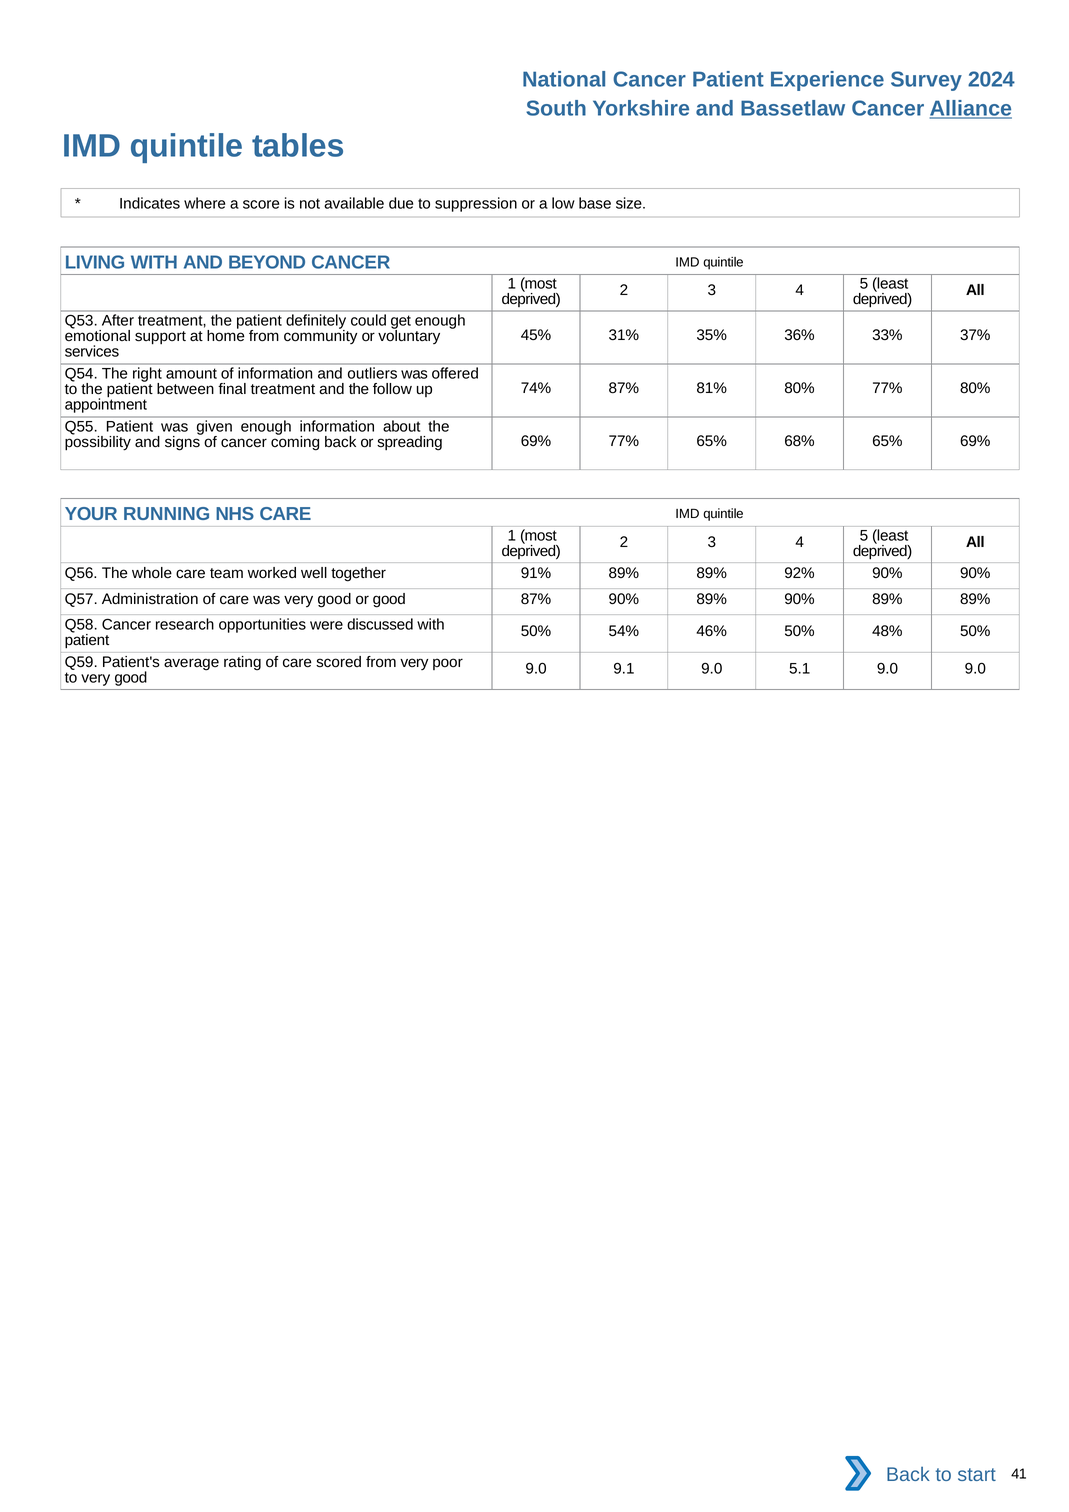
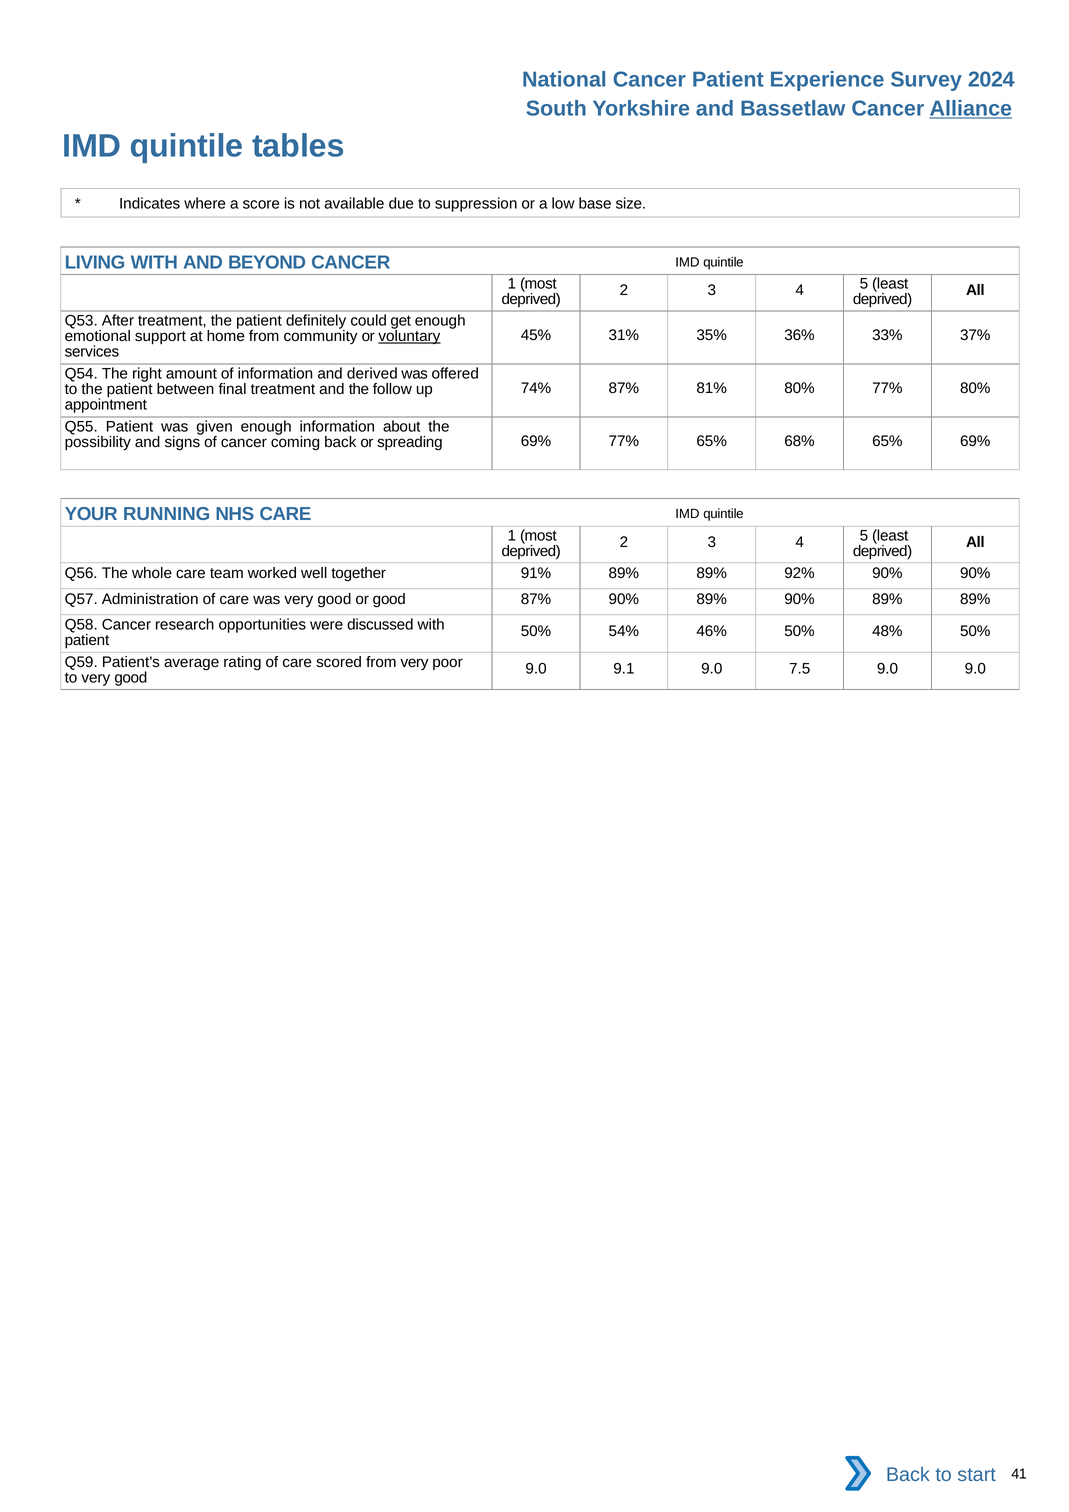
voluntary underline: none -> present (409, 337)
outliers: outliers -> derived (372, 374)
5.1: 5.1 -> 7.5 (800, 669)
